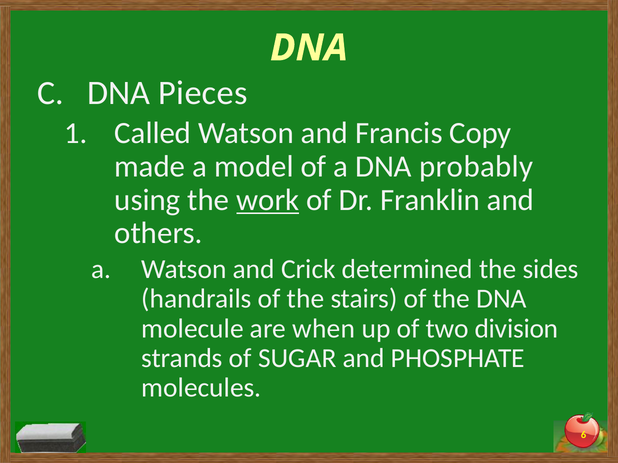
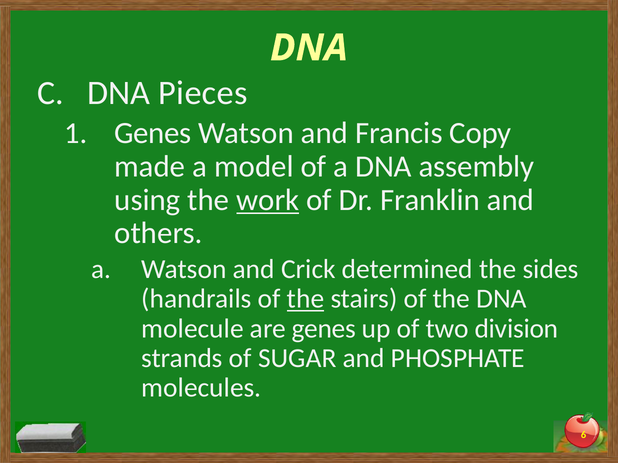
Called: Called -> Genes (153, 133)
probably: probably -> assembly (476, 167)
the underline: none -> present (306, 299)
are when: when -> genes (324, 329)
